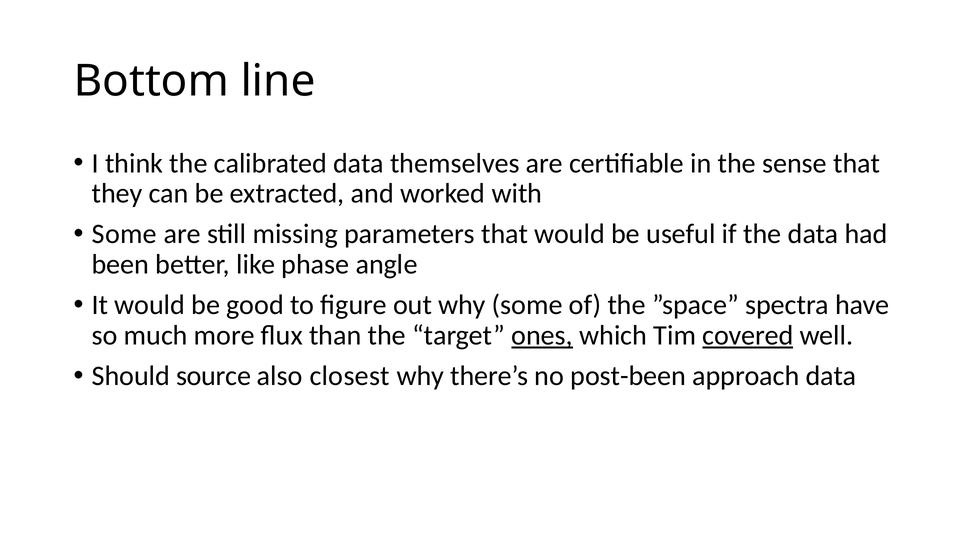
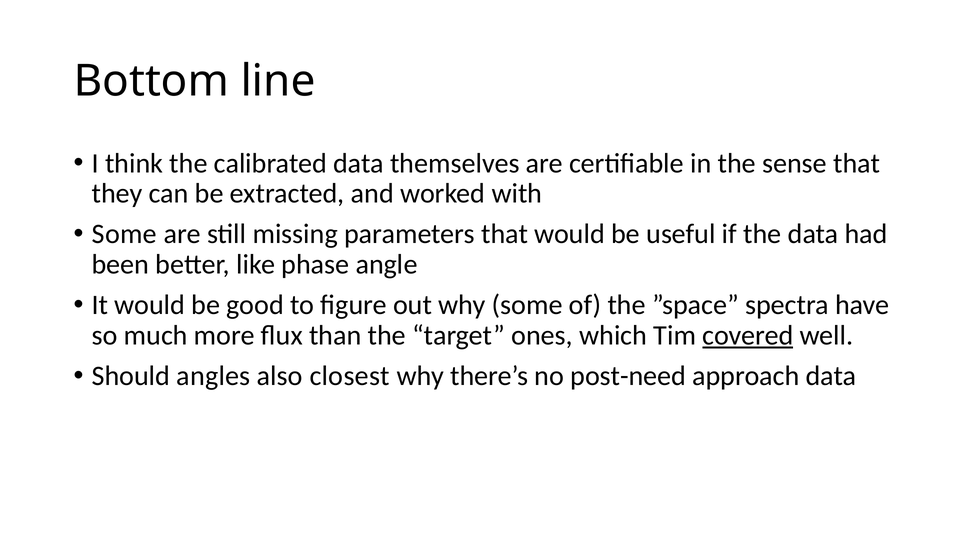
ones underline: present -> none (542, 335)
source: source -> angles (213, 376)
post-been: post-been -> post-need (628, 376)
